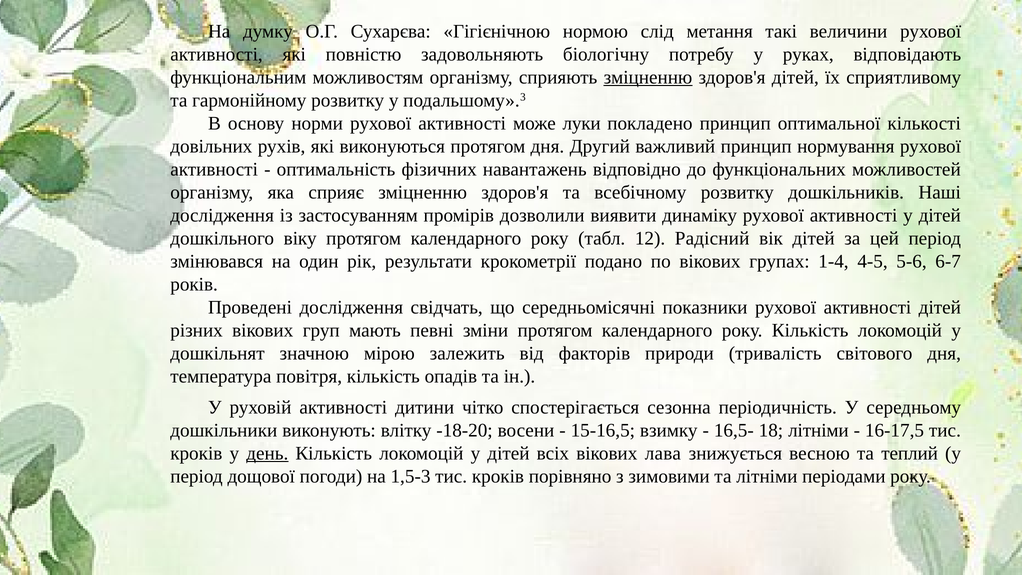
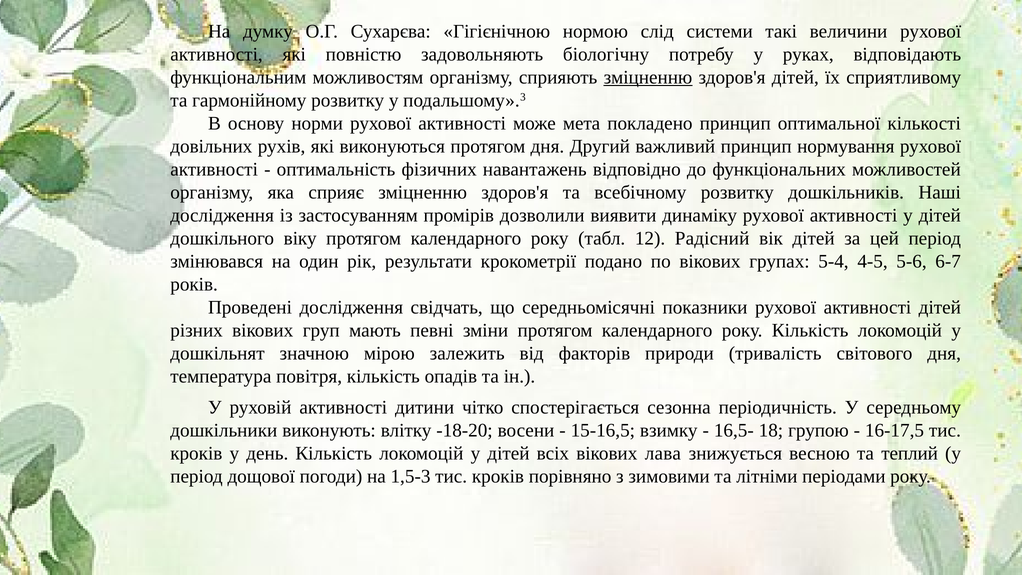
метання: метання -> системи (720, 31)
луки: луки -> мета (582, 123)
1-4: 1-4 -> 5-4 (833, 261)
18 літніми: літніми -> групою (818, 430)
день underline: present -> none (267, 453)
